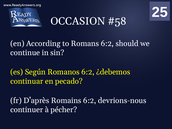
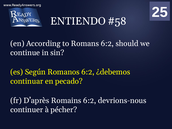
OCCASION: OCCASION -> ENTIENDO (78, 21)
